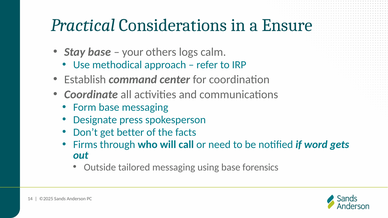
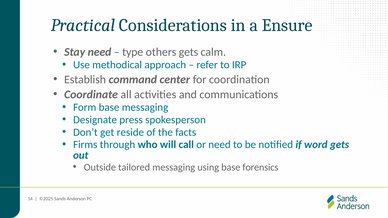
Stay base: base -> need (100, 52)
your: your -> type (133, 52)
others logs: logs -> gets (188, 52)
better: better -> reside (130, 132)
